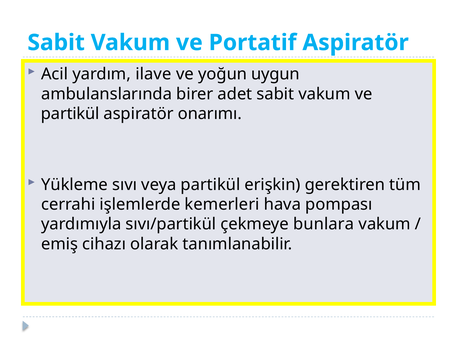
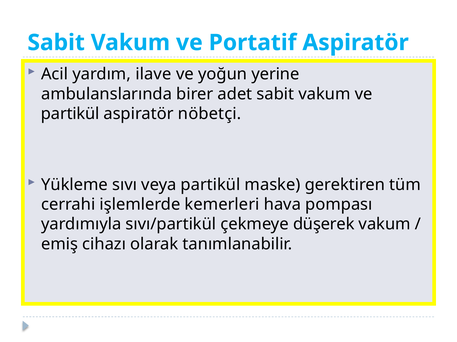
uygun: uygun -> yerine (275, 74)
onarımı: onarımı -> nöbetçi (210, 114)
erişkin: erişkin -> maske (272, 185)
bunlara: bunlara -> düşerek (324, 225)
